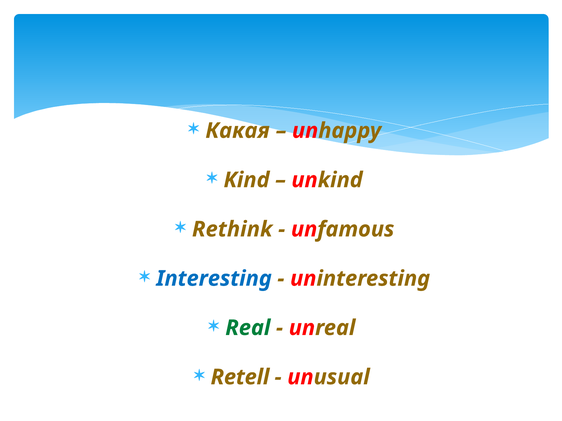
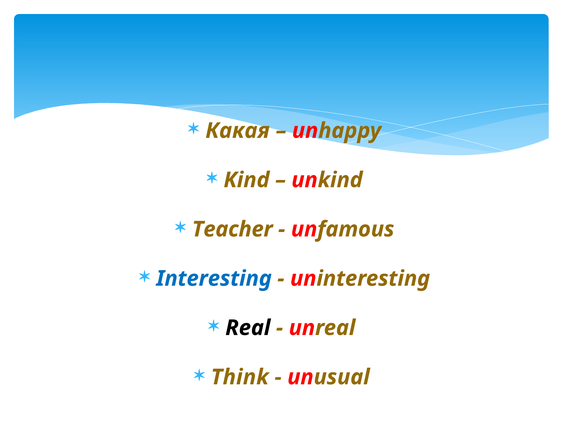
Rethink: Rethink -> Teacher (232, 230)
Real colour: green -> black (248, 328)
Retell: Retell -> Think (240, 378)
